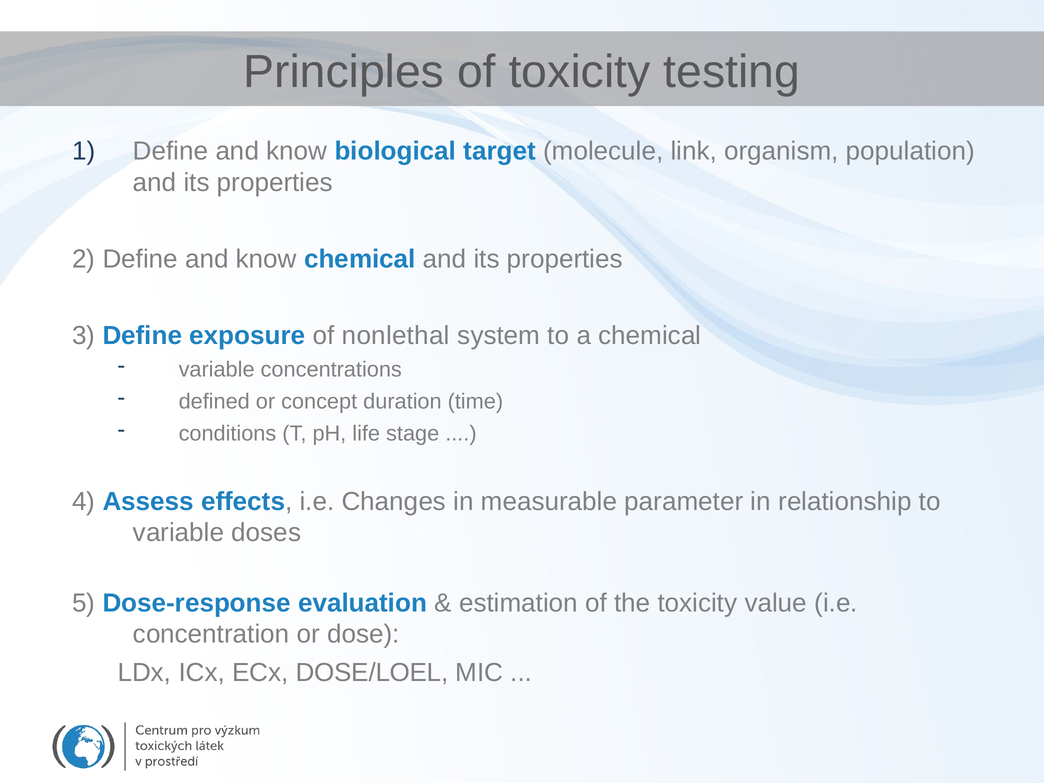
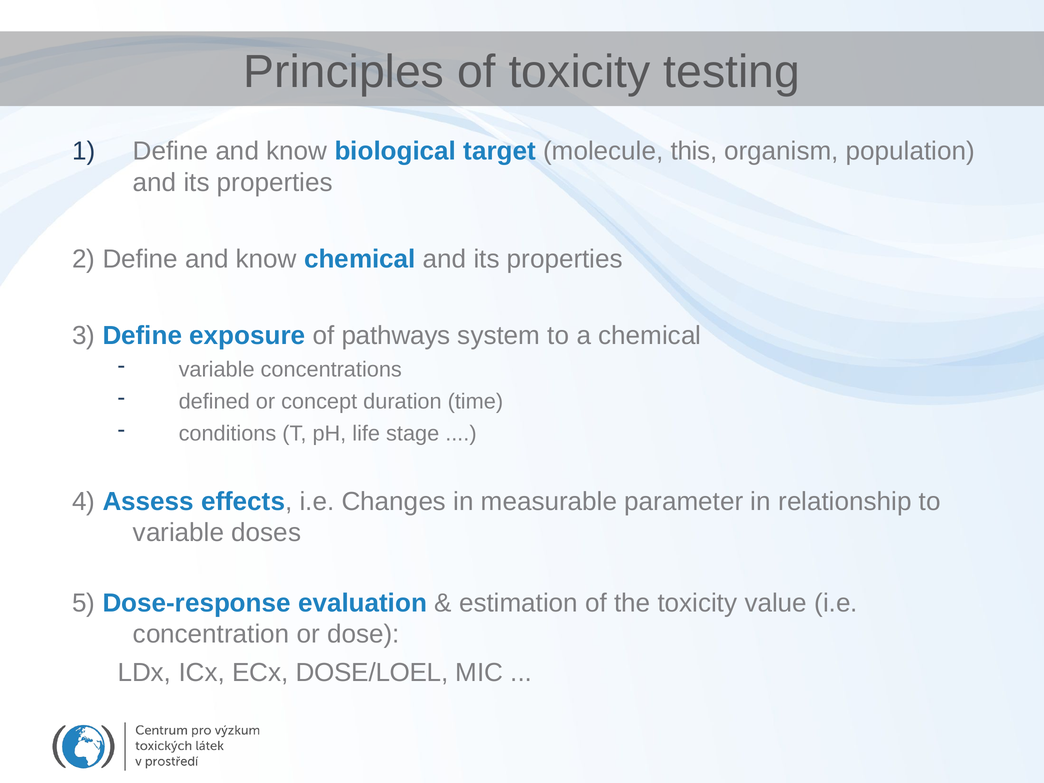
link: link -> this (694, 151)
nonlethal: nonlethal -> pathways (396, 336)
